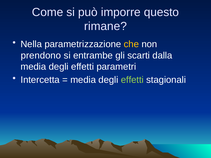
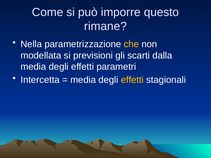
prendono: prendono -> modellata (41, 56)
entrambe: entrambe -> previsioni (93, 56)
effetti colour: light green -> yellow (132, 80)
